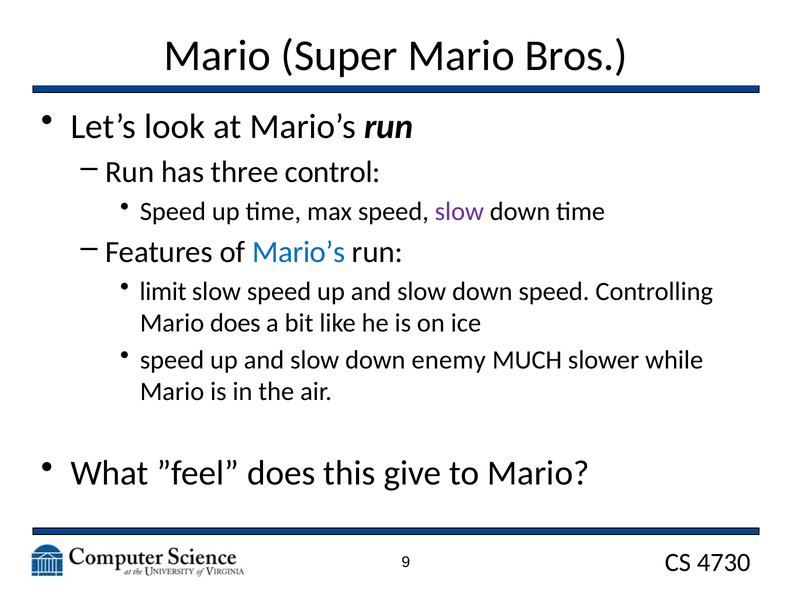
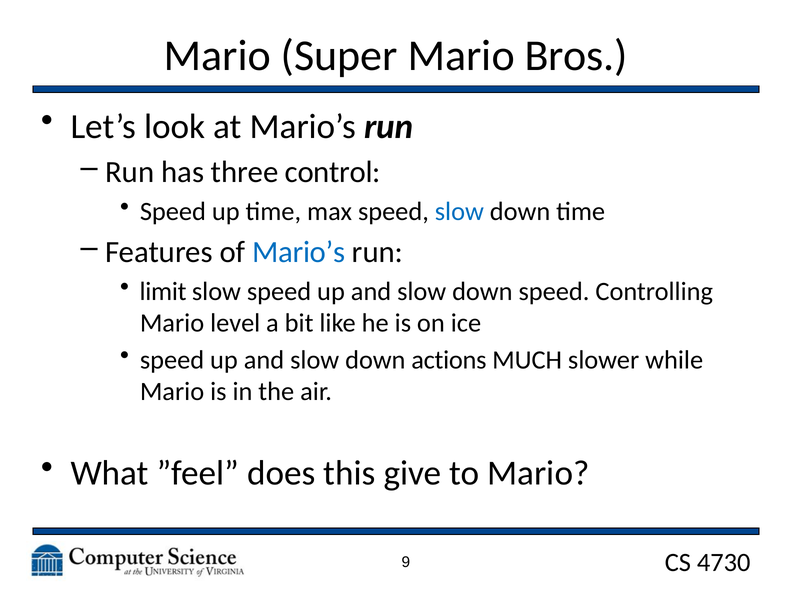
slow colour: purple -> blue (459, 211)
Mario does: does -> level (235, 323)
enemy: enemy -> actions (449, 360)
